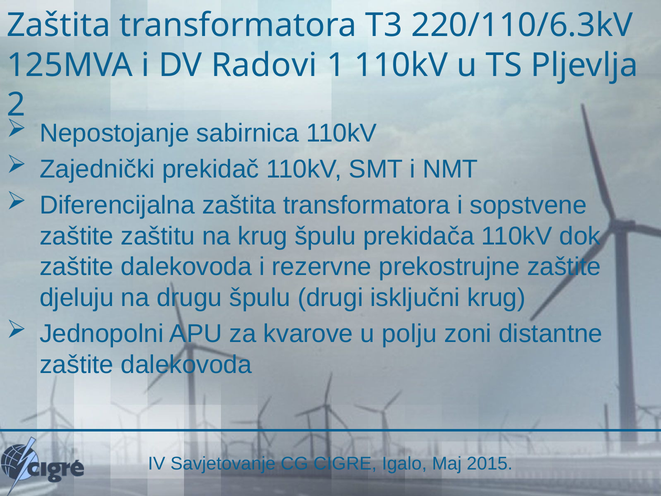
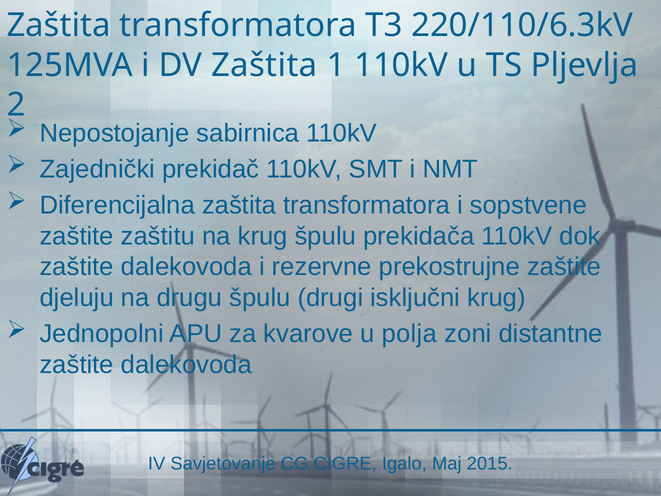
DV Radovi: Radovi -> Zaštita (264, 65)
polju: polju -> polja (409, 334)
